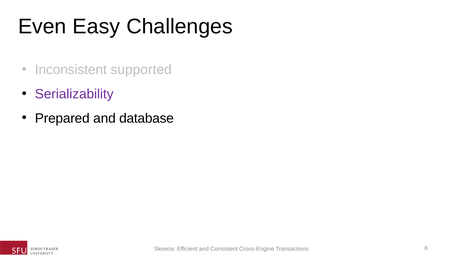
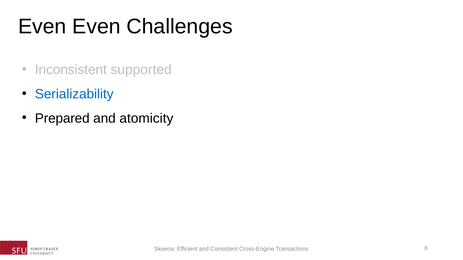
Even Easy: Easy -> Even (96, 27)
Serializability colour: purple -> blue (74, 94)
database: database -> atomicity (146, 118)
